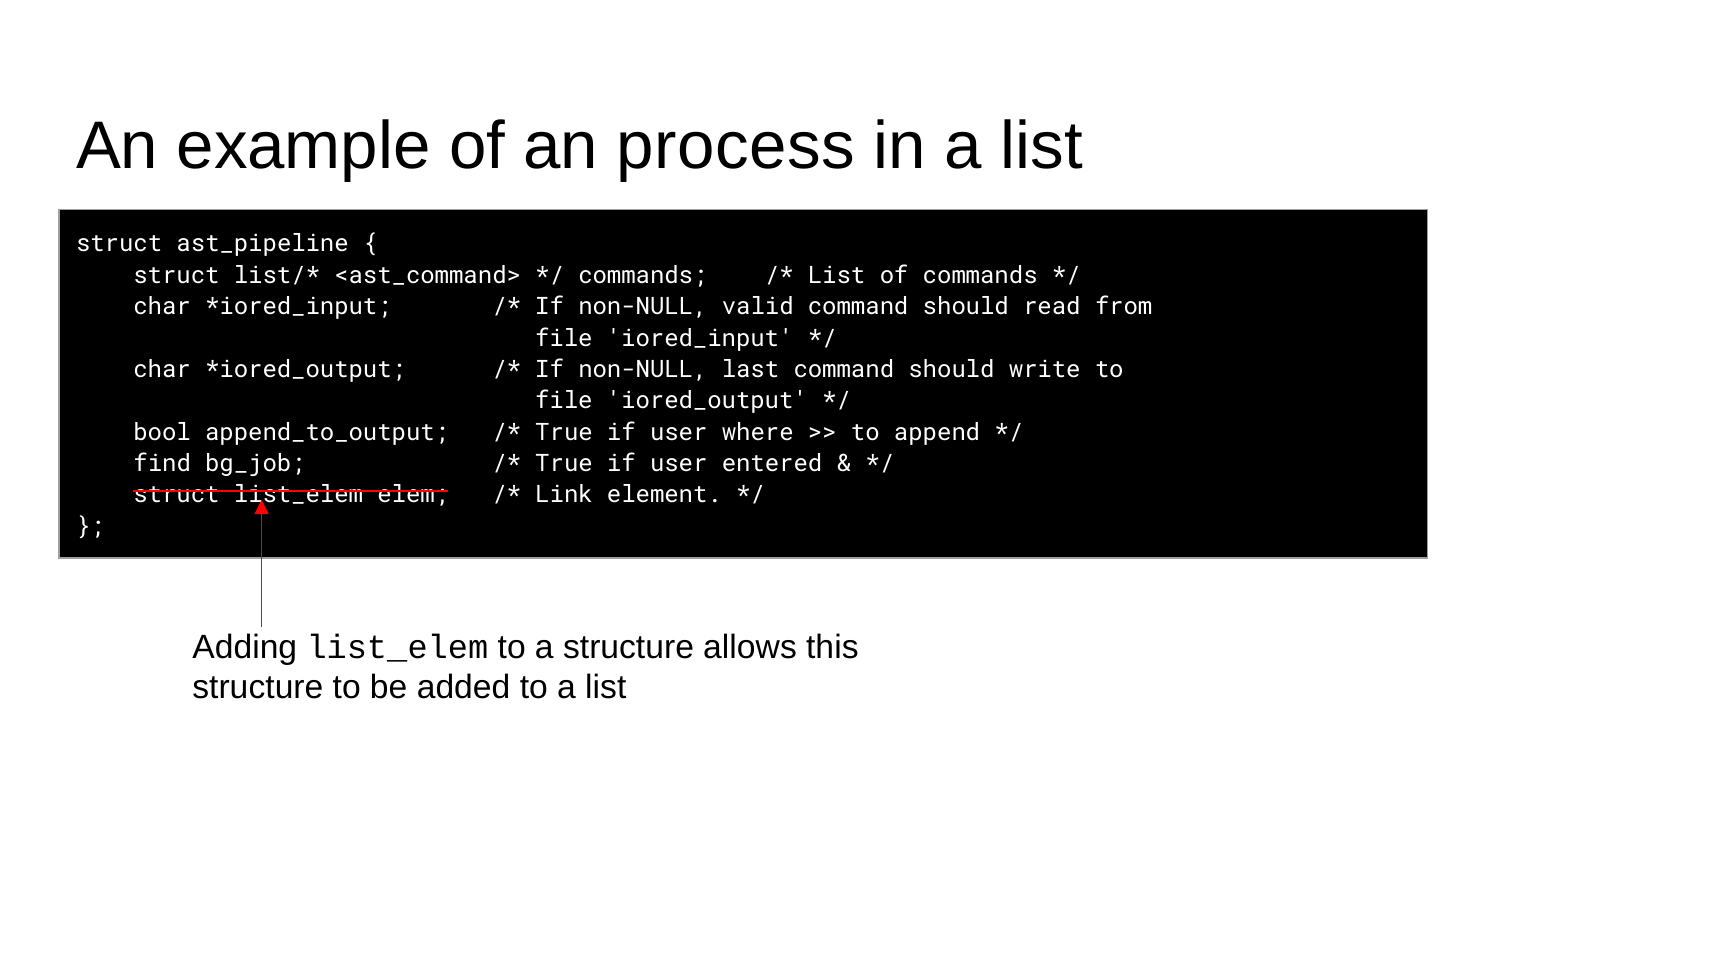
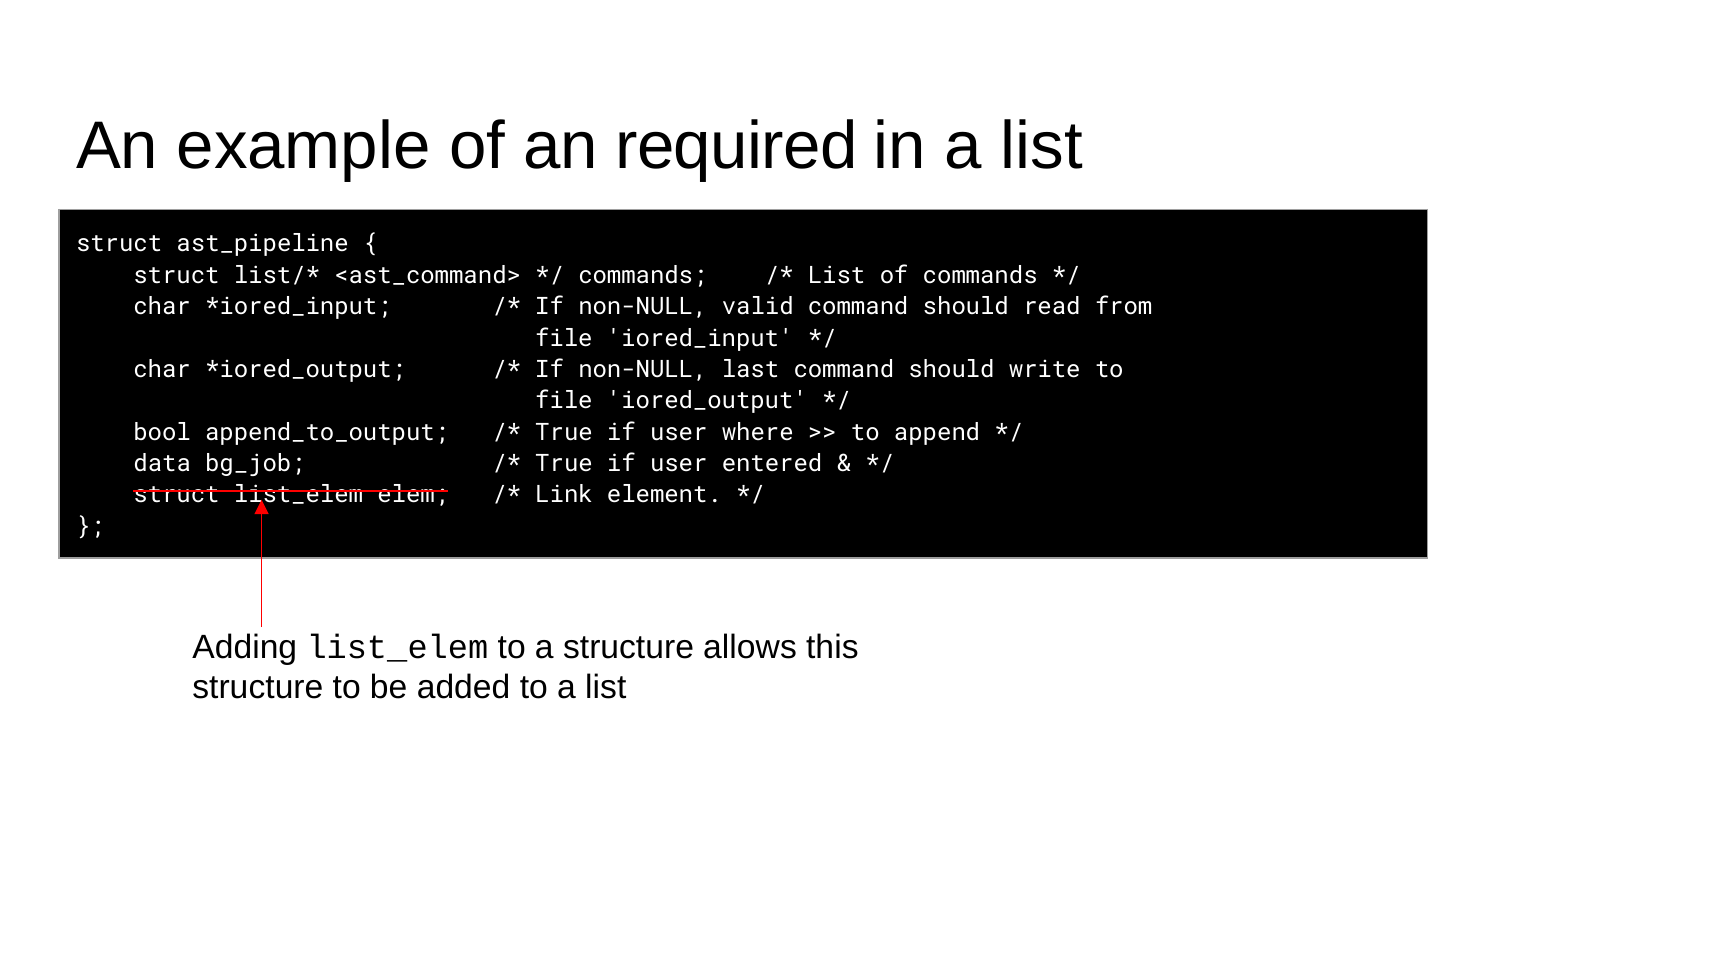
process: process -> required (736, 146)
find: find -> data (162, 463)
